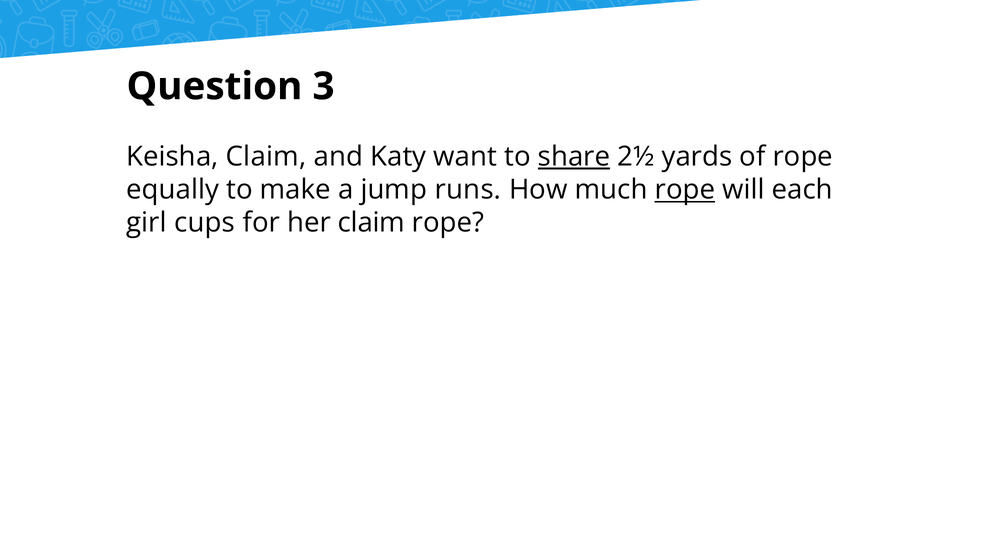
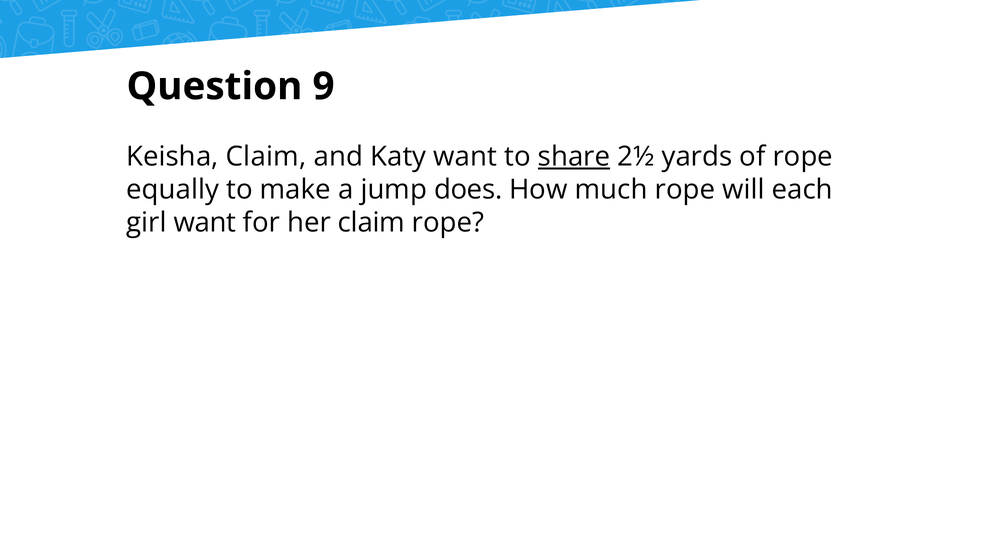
3: 3 -> 9 (324, 86)
runs: runs -> does (468, 190)
rope underline: present -> none (685, 190)
girl cups: cups -> want (205, 223)
